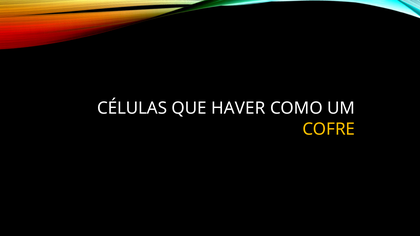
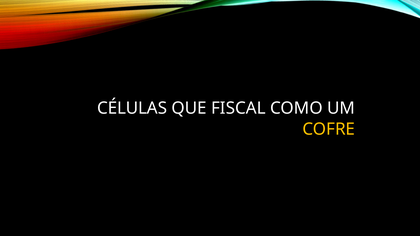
HAVER: HAVER -> FISCAL (238, 108)
